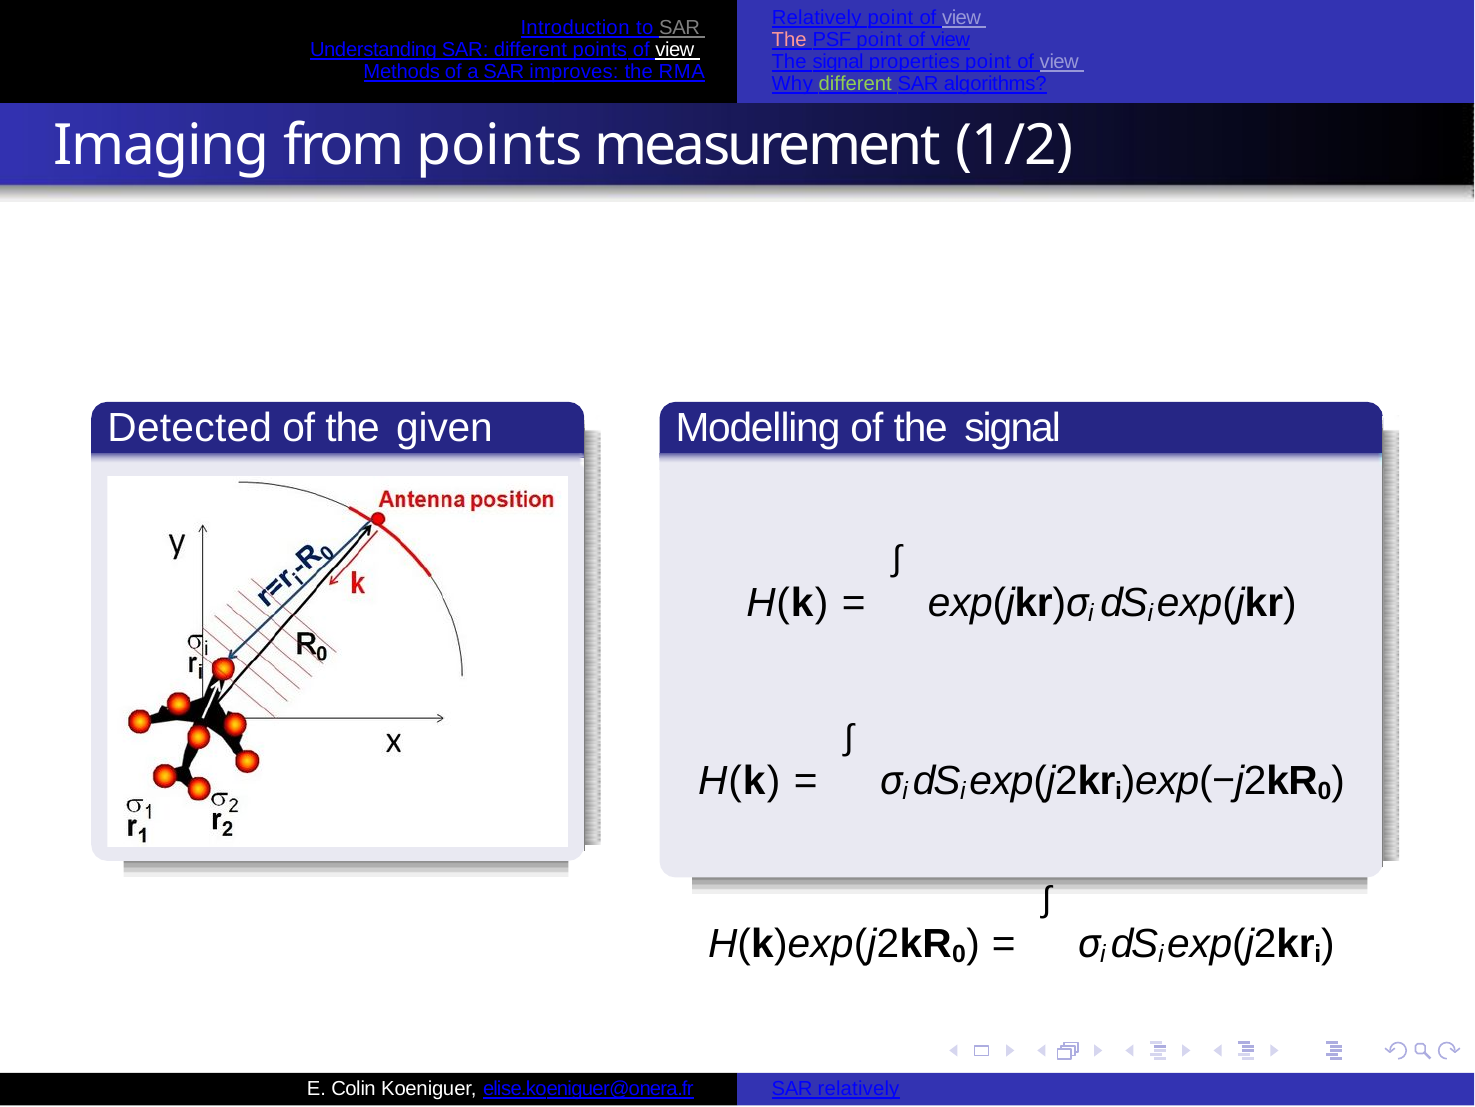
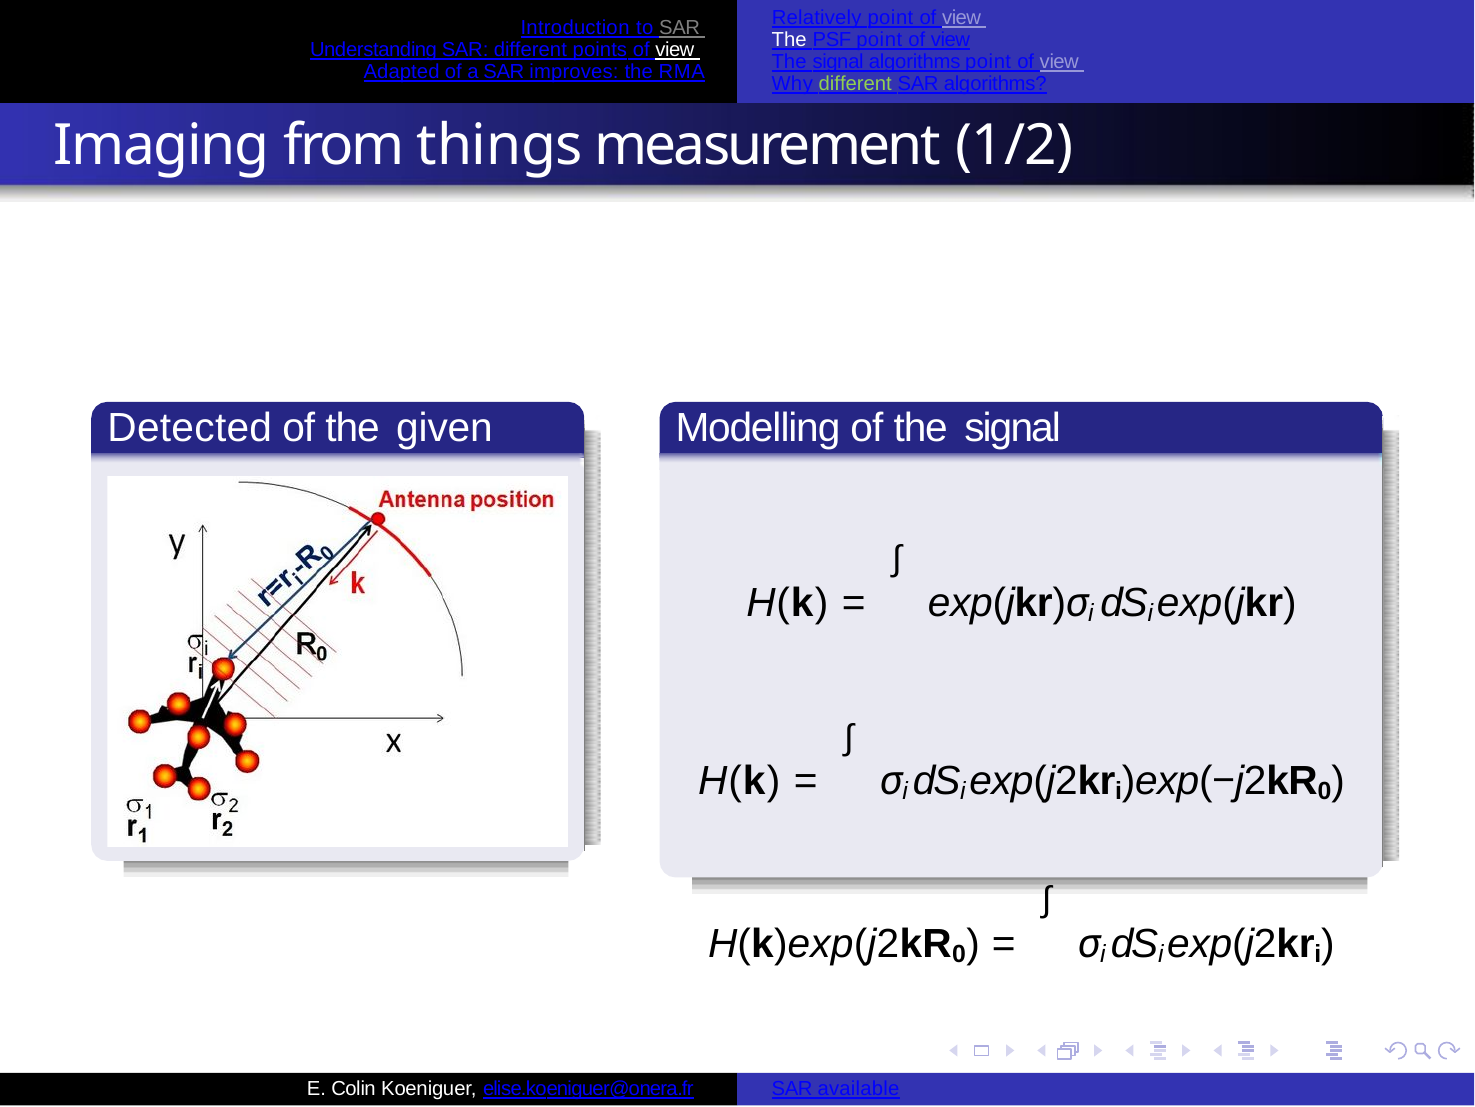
The colour: pink -> white (789, 40)
signal properties: properties -> algorithms (915, 62)
Methods: Methods -> Adapted (402, 72)
from points: points -> things (500, 146)
SAR relatively: relatively -> available (858, 1089)
